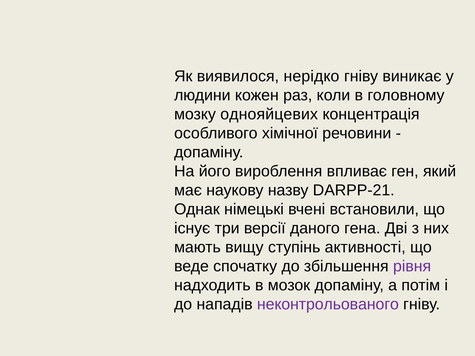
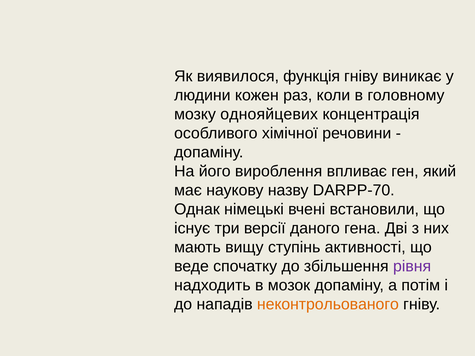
нерідко: нерідко -> функція (312, 76)
DARPP-21: DARPP-21 -> DARPP-70 (354, 190)
неконтрольованого colour: purple -> orange (328, 304)
